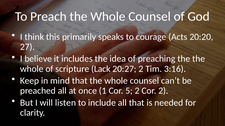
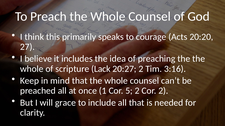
listen: listen -> grace (65, 103)
